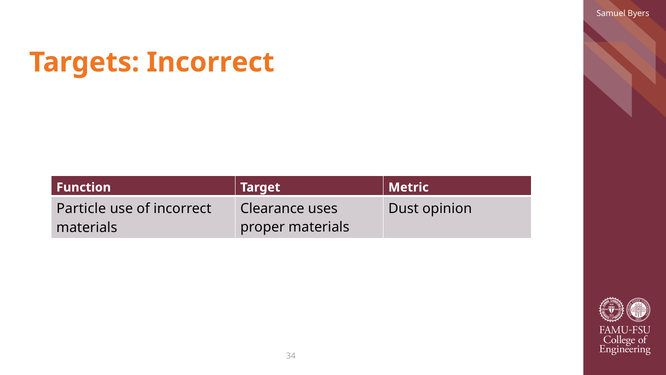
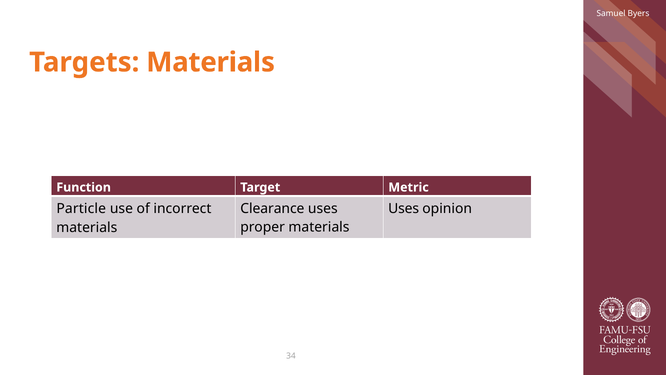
Targets Incorrect: Incorrect -> Materials (211, 62)
Dust: Dust -> Uses (404, 208)
